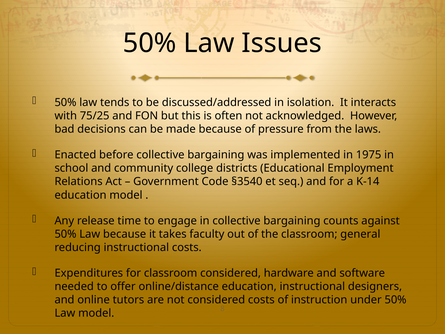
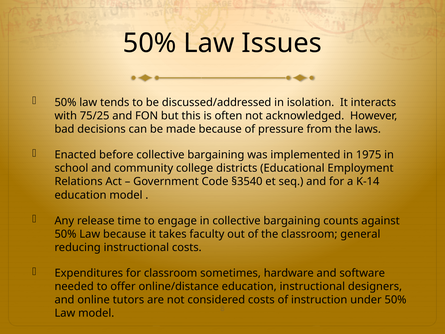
classroom considered: considered -> sometimes (231, 273)
